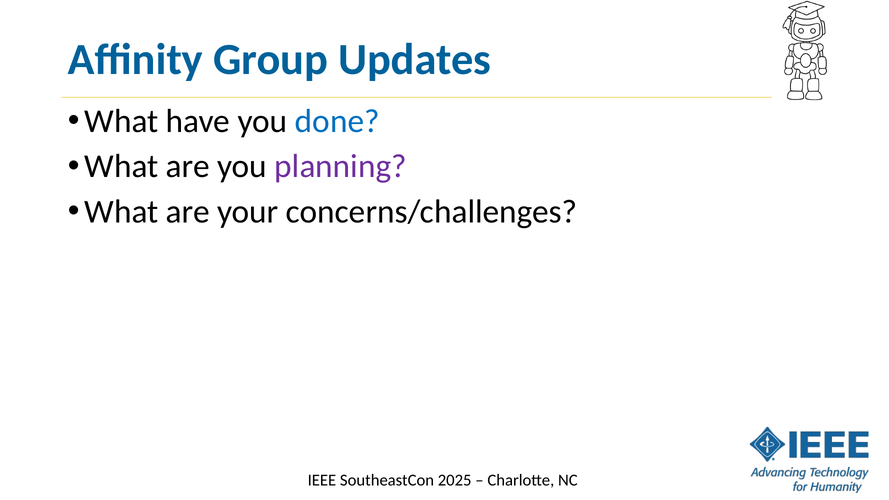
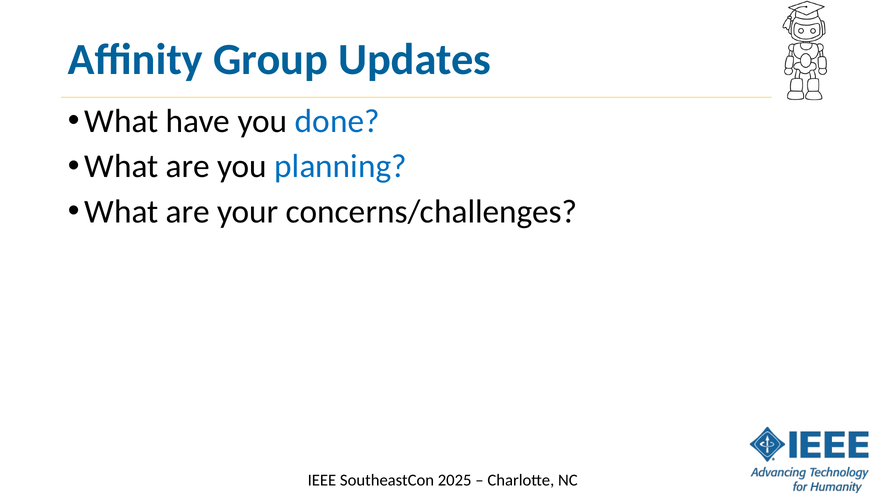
planning colour: purple -> blue (341, 166)
